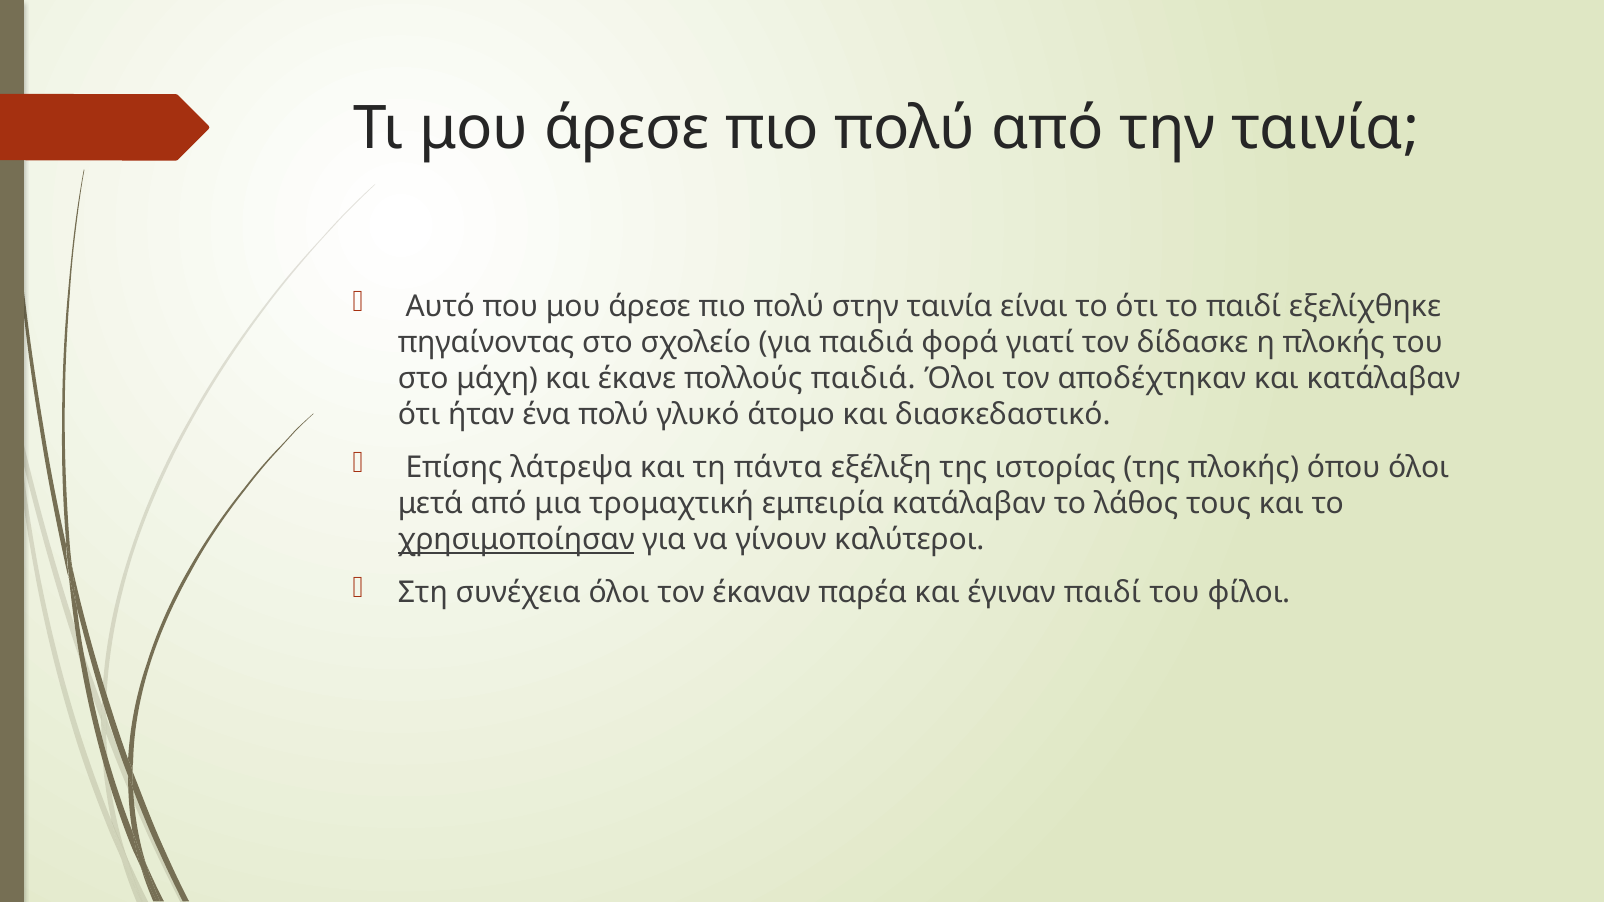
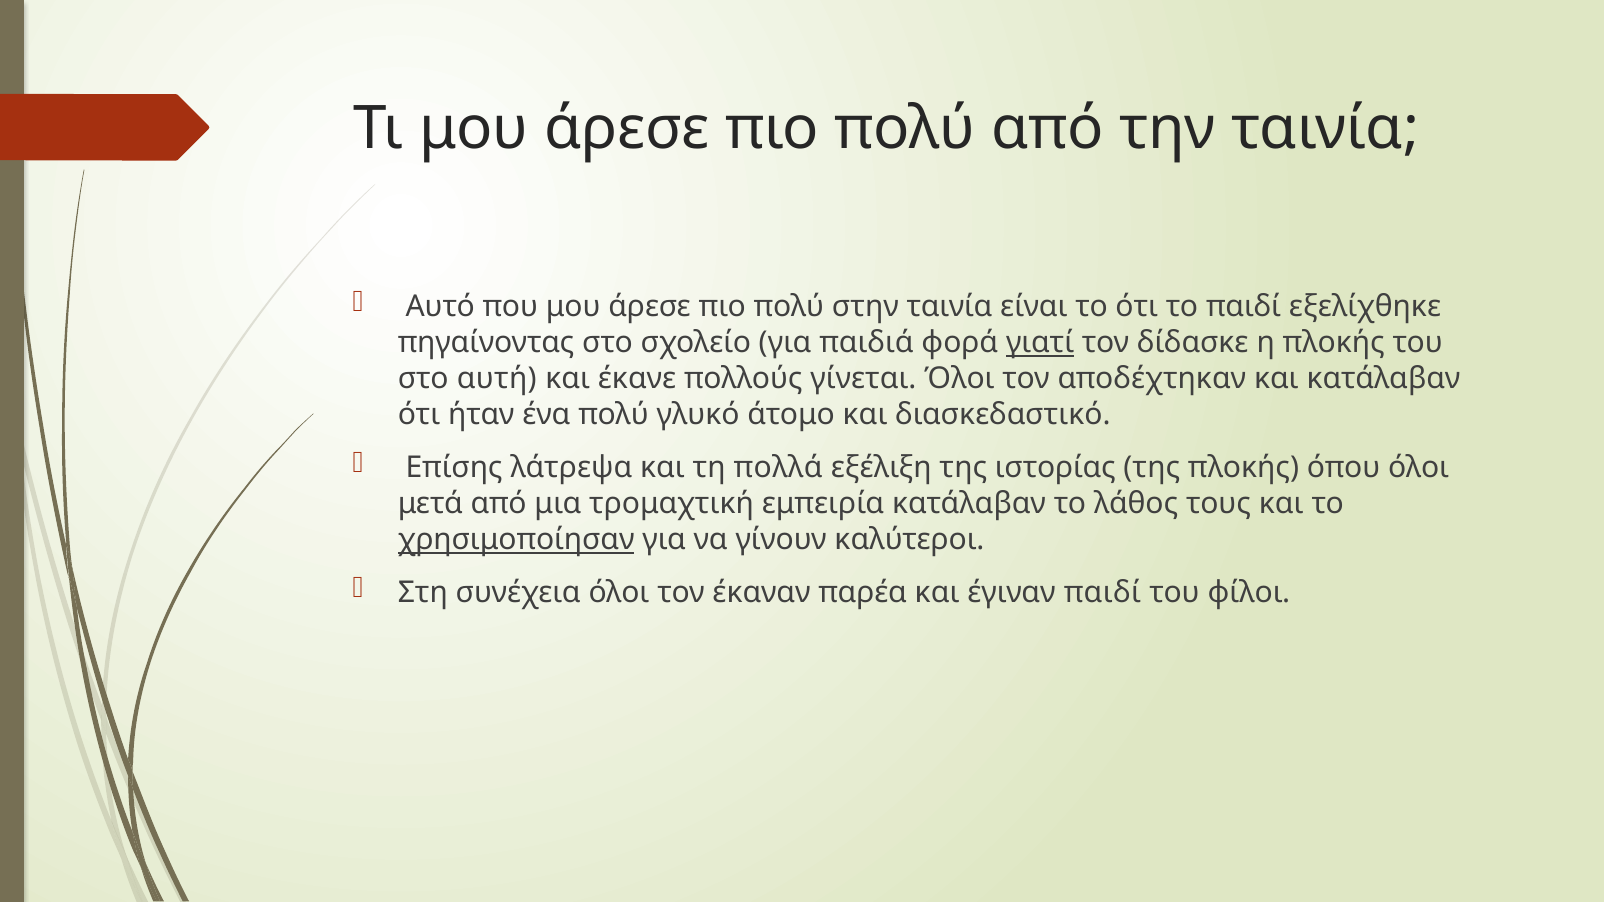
γιατί underline: none -> present (1040, 343)
μάχη: μάχη -> αυτή (497, 379)
πολλούς παιδιά: παιδιά -> γίνεται (863, 379)
πάντα: πάντα -> πολλά (778, 468)
